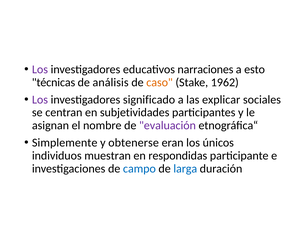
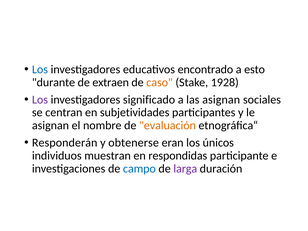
Los colour: purple -> blue (40, 69)
narraciones: narraciones -> encontrado (205, 69)
técnicas: técnicas -> durante (53, 82)
análisis: análisis -> extraen (111, 82)
1962: 1962 -> 1928 (225, 82)
las explicar: explicar -> asignan (221, 100)
evaluación colour: purple -> orange (167, 125)
Simplemente: Simplemente -> Responderán (65, 143)
larga colour: blue -> purple (185, 169)
